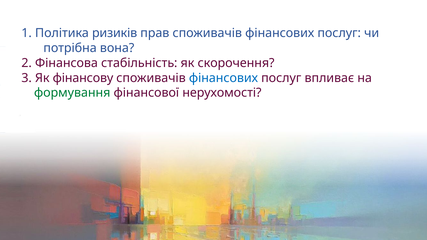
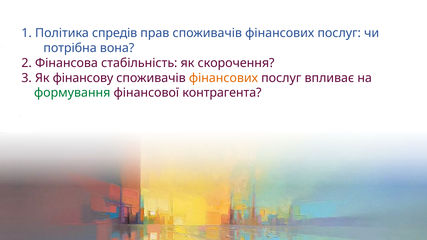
ризиків: ризиків -> спредів (115, 33)
фінансових colour: blue -> orange (223, 78)
нерухомості: нерухомості -> контрагента (222, 93)
